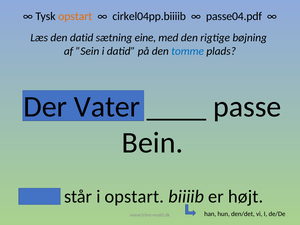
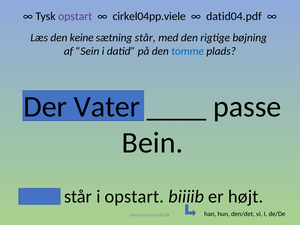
opstart colour: orange -> purple (75, 16)
cirkel04pp.biiiib: cirkel04pp.biiiib -> cirkel04pp.viele (149, 16)
passe04.pdf: passe04.pdf -> datid04.pdf (234, 16)
den datid: datid -> keine (82, 38)
sætning eine: eine -> står (145, 38)
